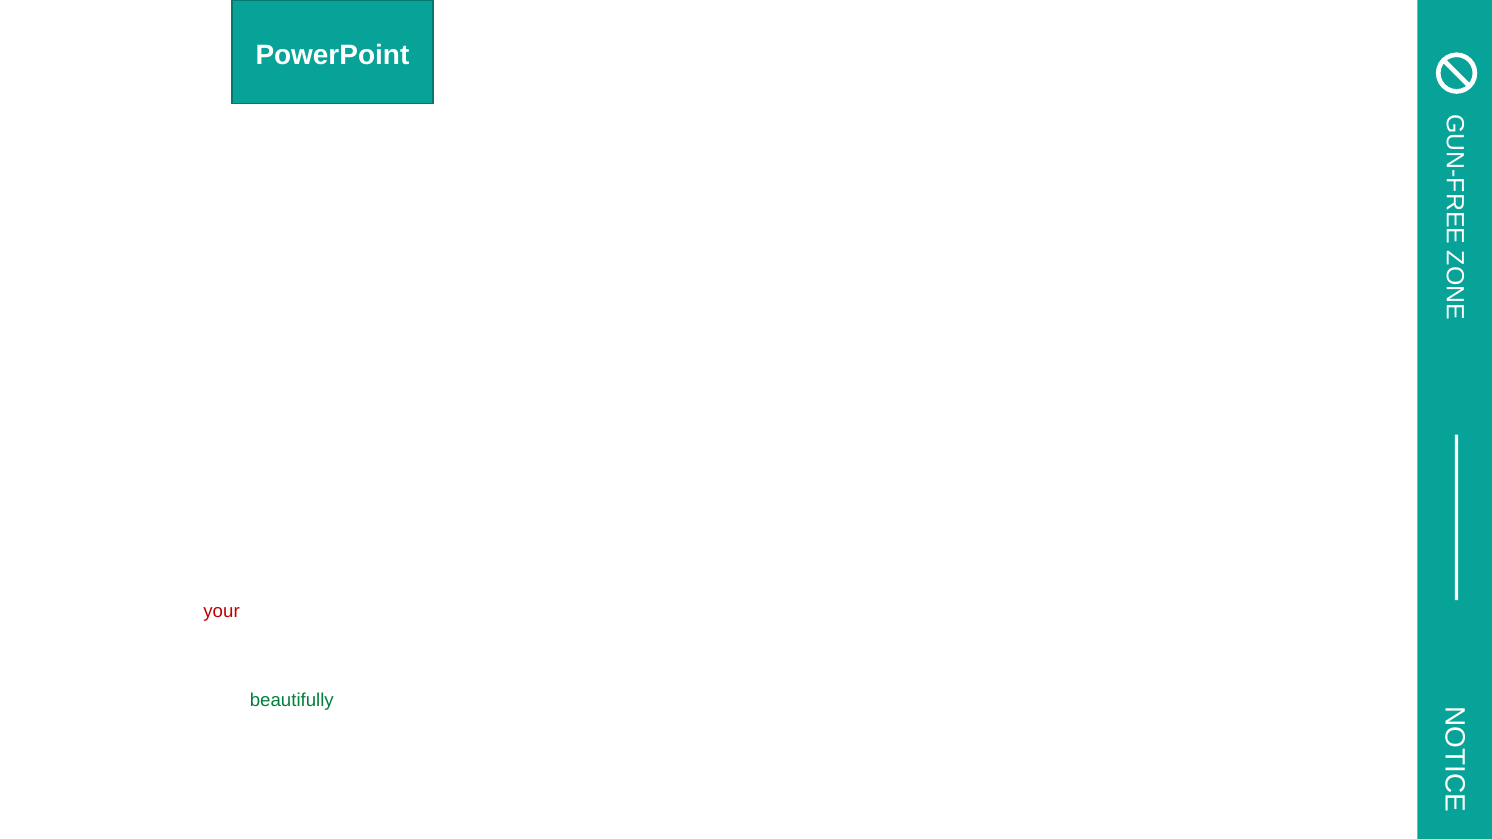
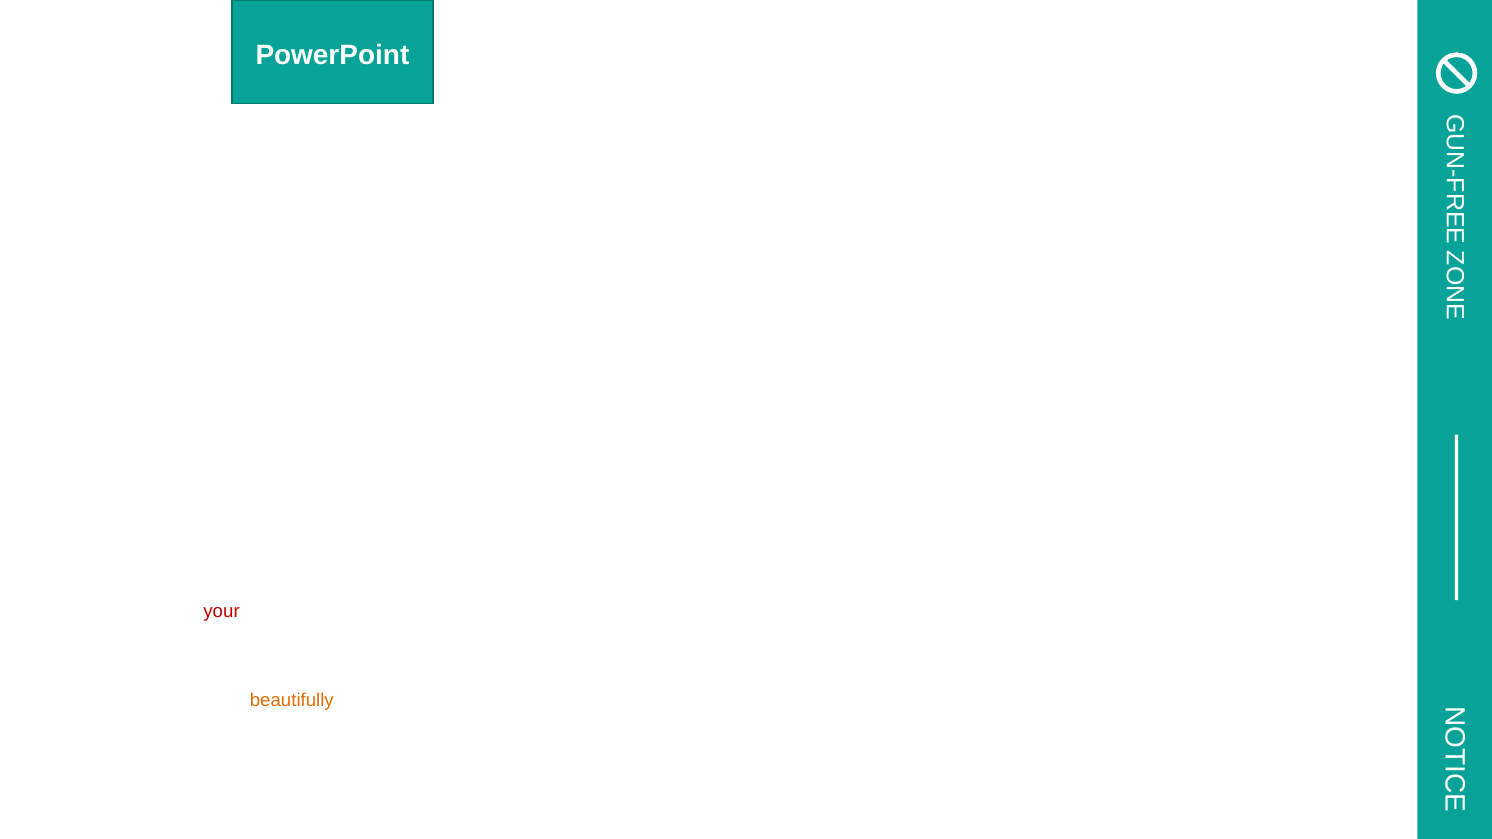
beautifully colour: green -> orange (292, 701)
